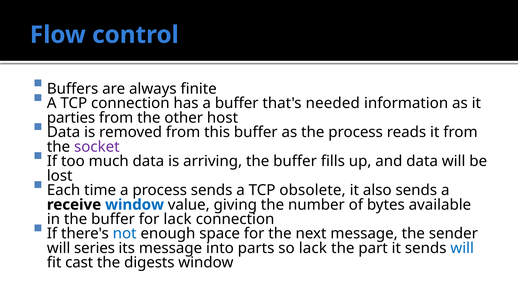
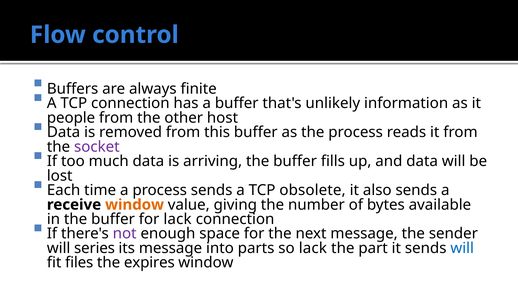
needed: needed -> unlikely (333, 103)
parties: parties -> people (71, 118)
window colour: blue -> orange (135, 205)
not colour: blue -> purple (125, 234)
cast: cast -> files (79, 263)
digests: digests -> expires (149, 263)
